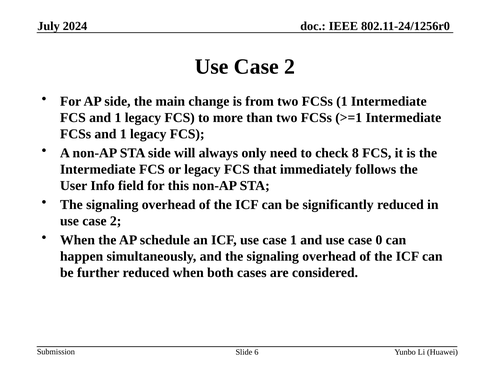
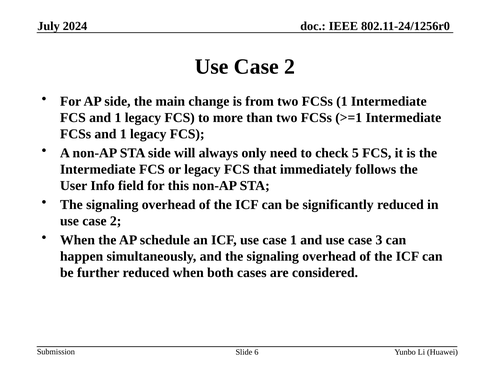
8: 8 -> 5 (355, 153)
0: 0 -> 3 (379, 240)
